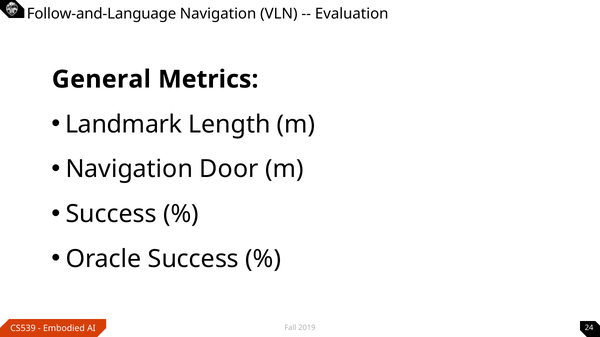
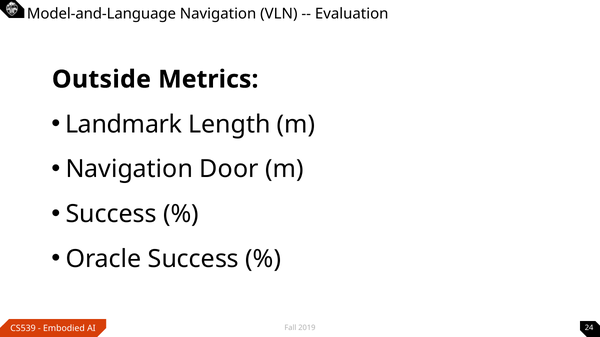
Follow-and-Language: Follow-and-Language -> Model-and-Language (102, 14)
General: General -> Outside (101, 79)
